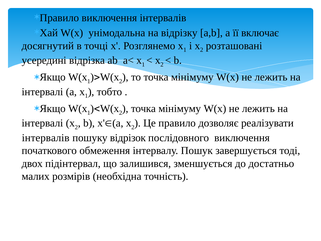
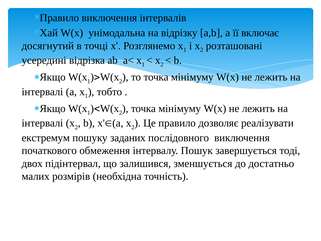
інтервалів: інтервалів -> екстремум (46, 138)
відрізок: відрізок -> заданих (128, 138)
